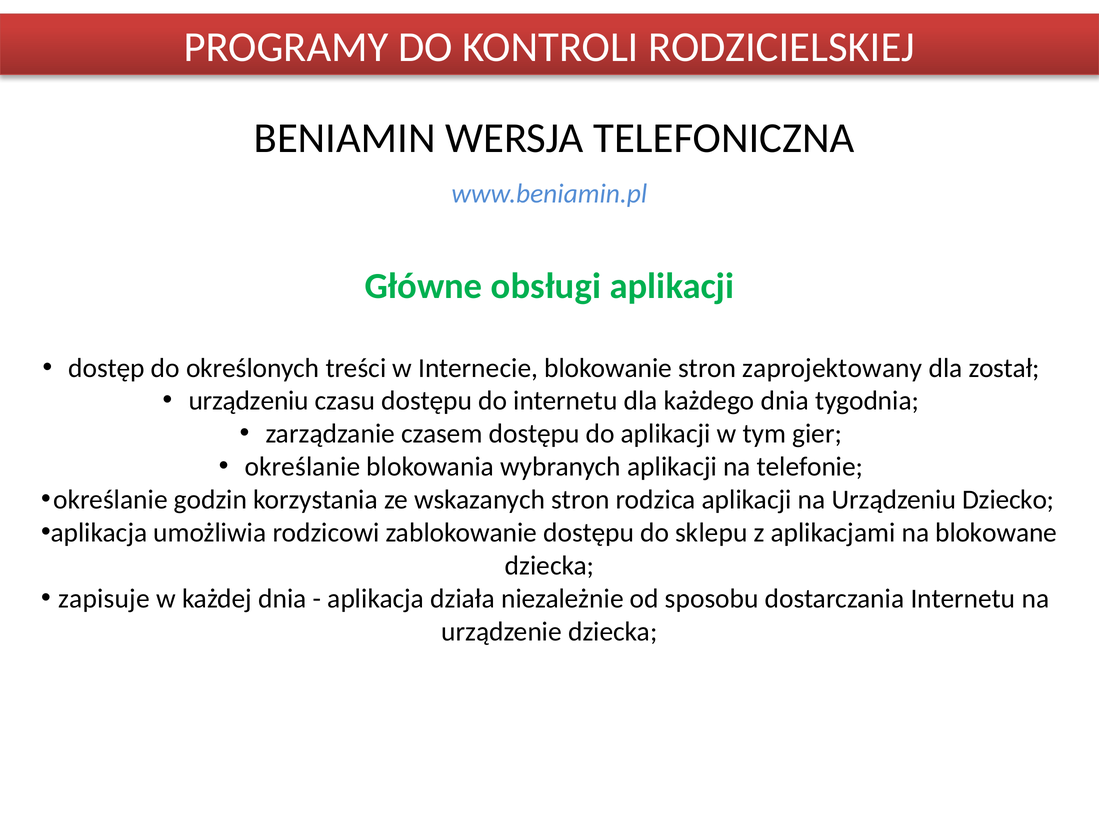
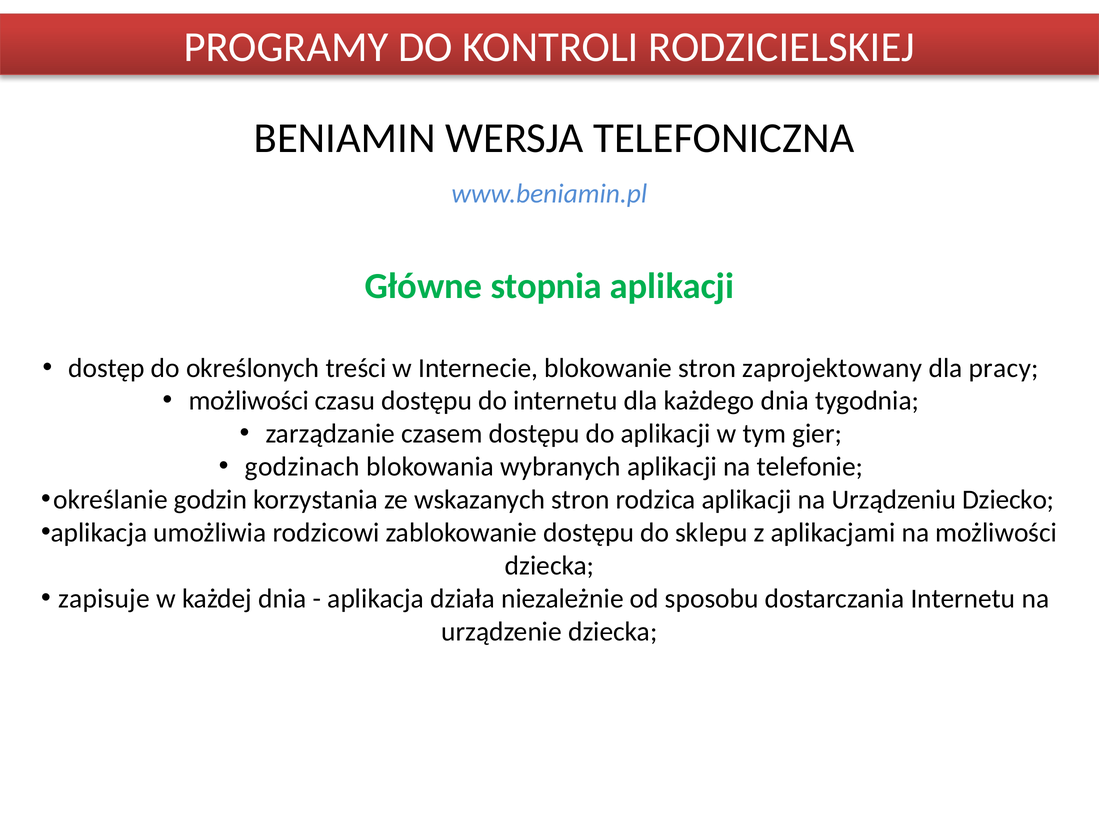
obsługi: obsługi -> stopnia (546, 286)
został: został -> pracy (1004, 368)
urządzeniu: urządzeniu -> możliwości (249, 401)
określanie: określanie -> godzinach (302, 467)
na blokowane: blokowane -> możliwości (996, 533)
